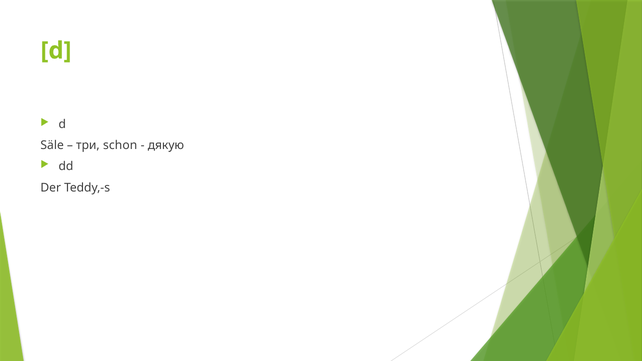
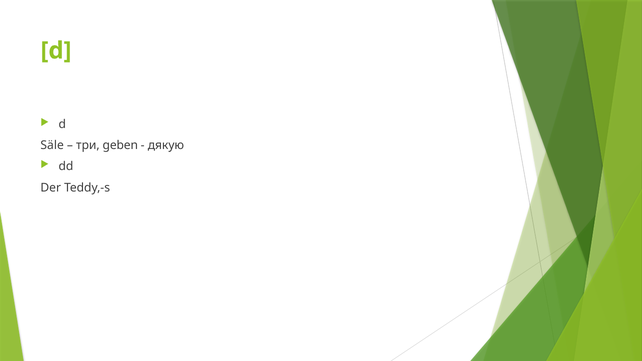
schon: schon -> geben (120, 145)
